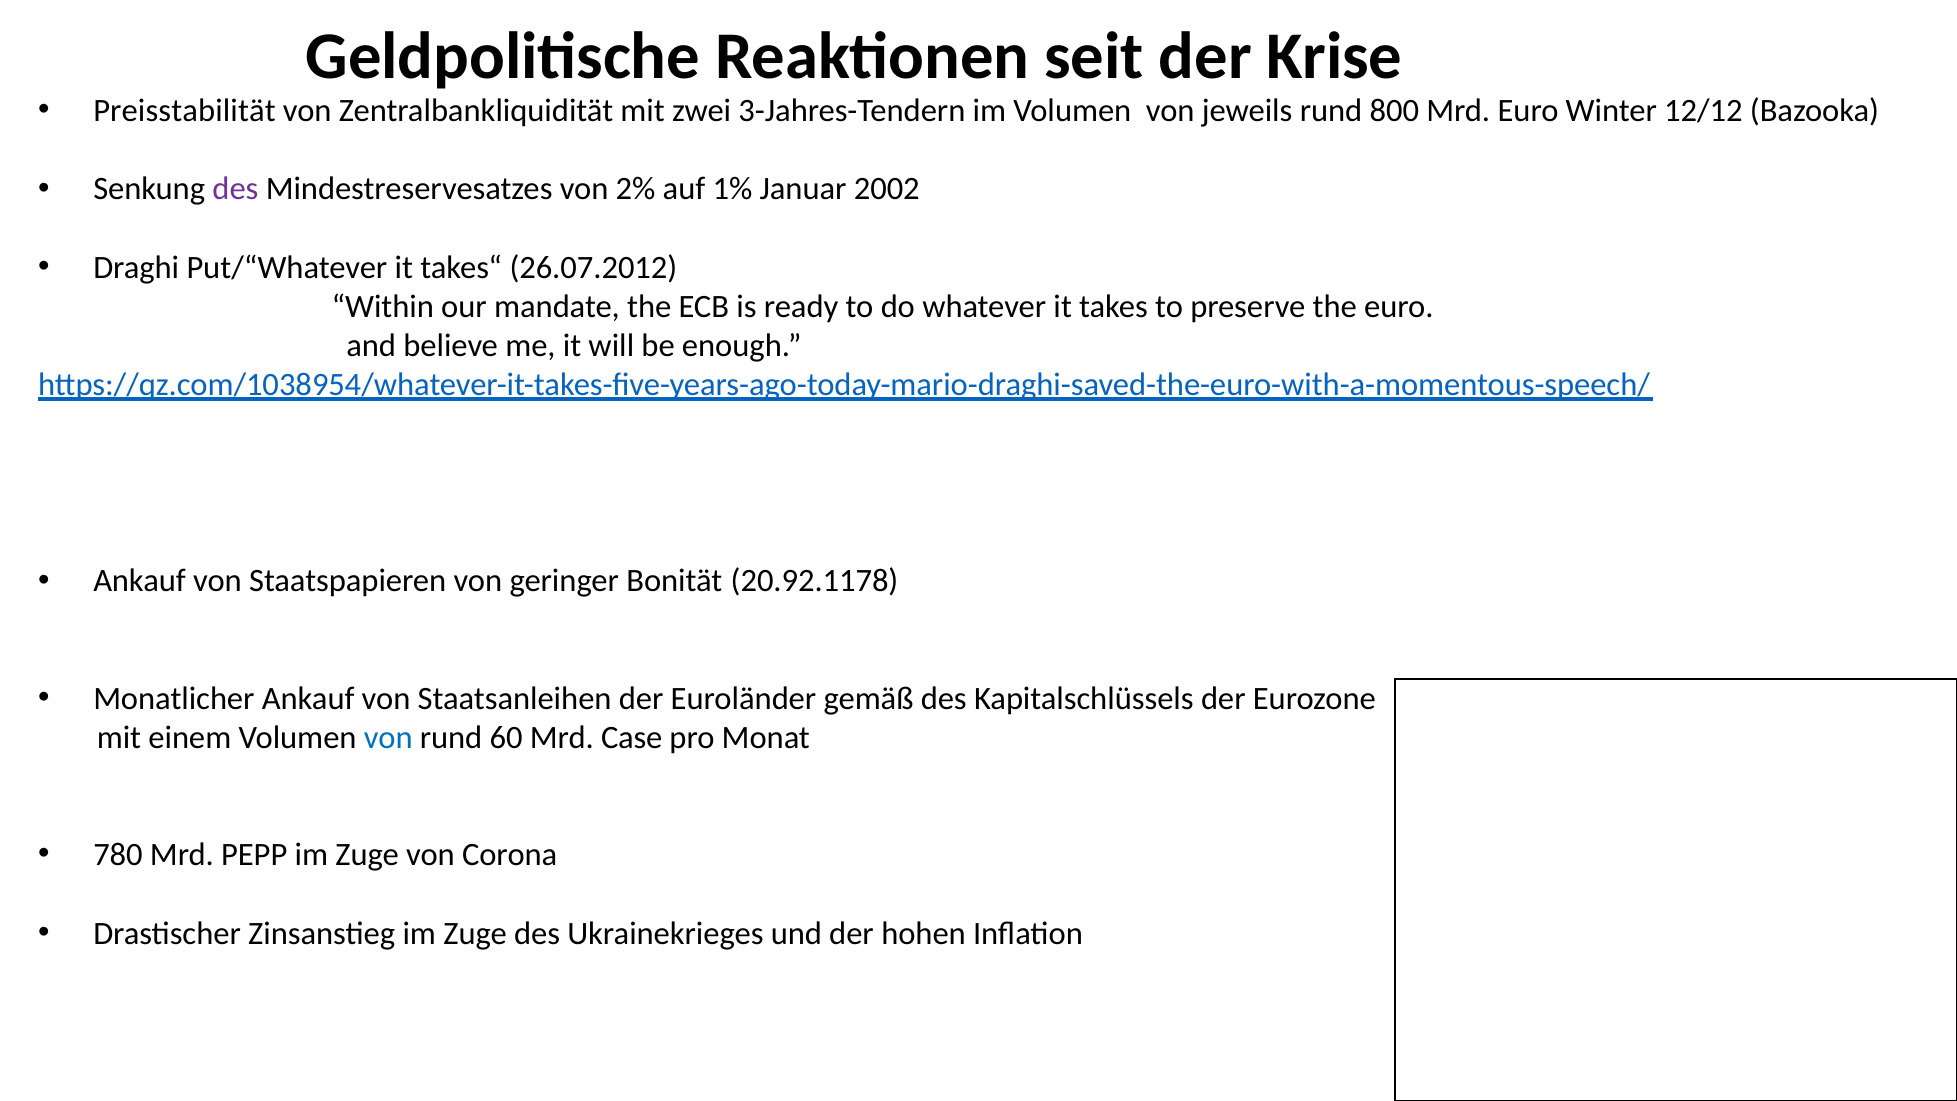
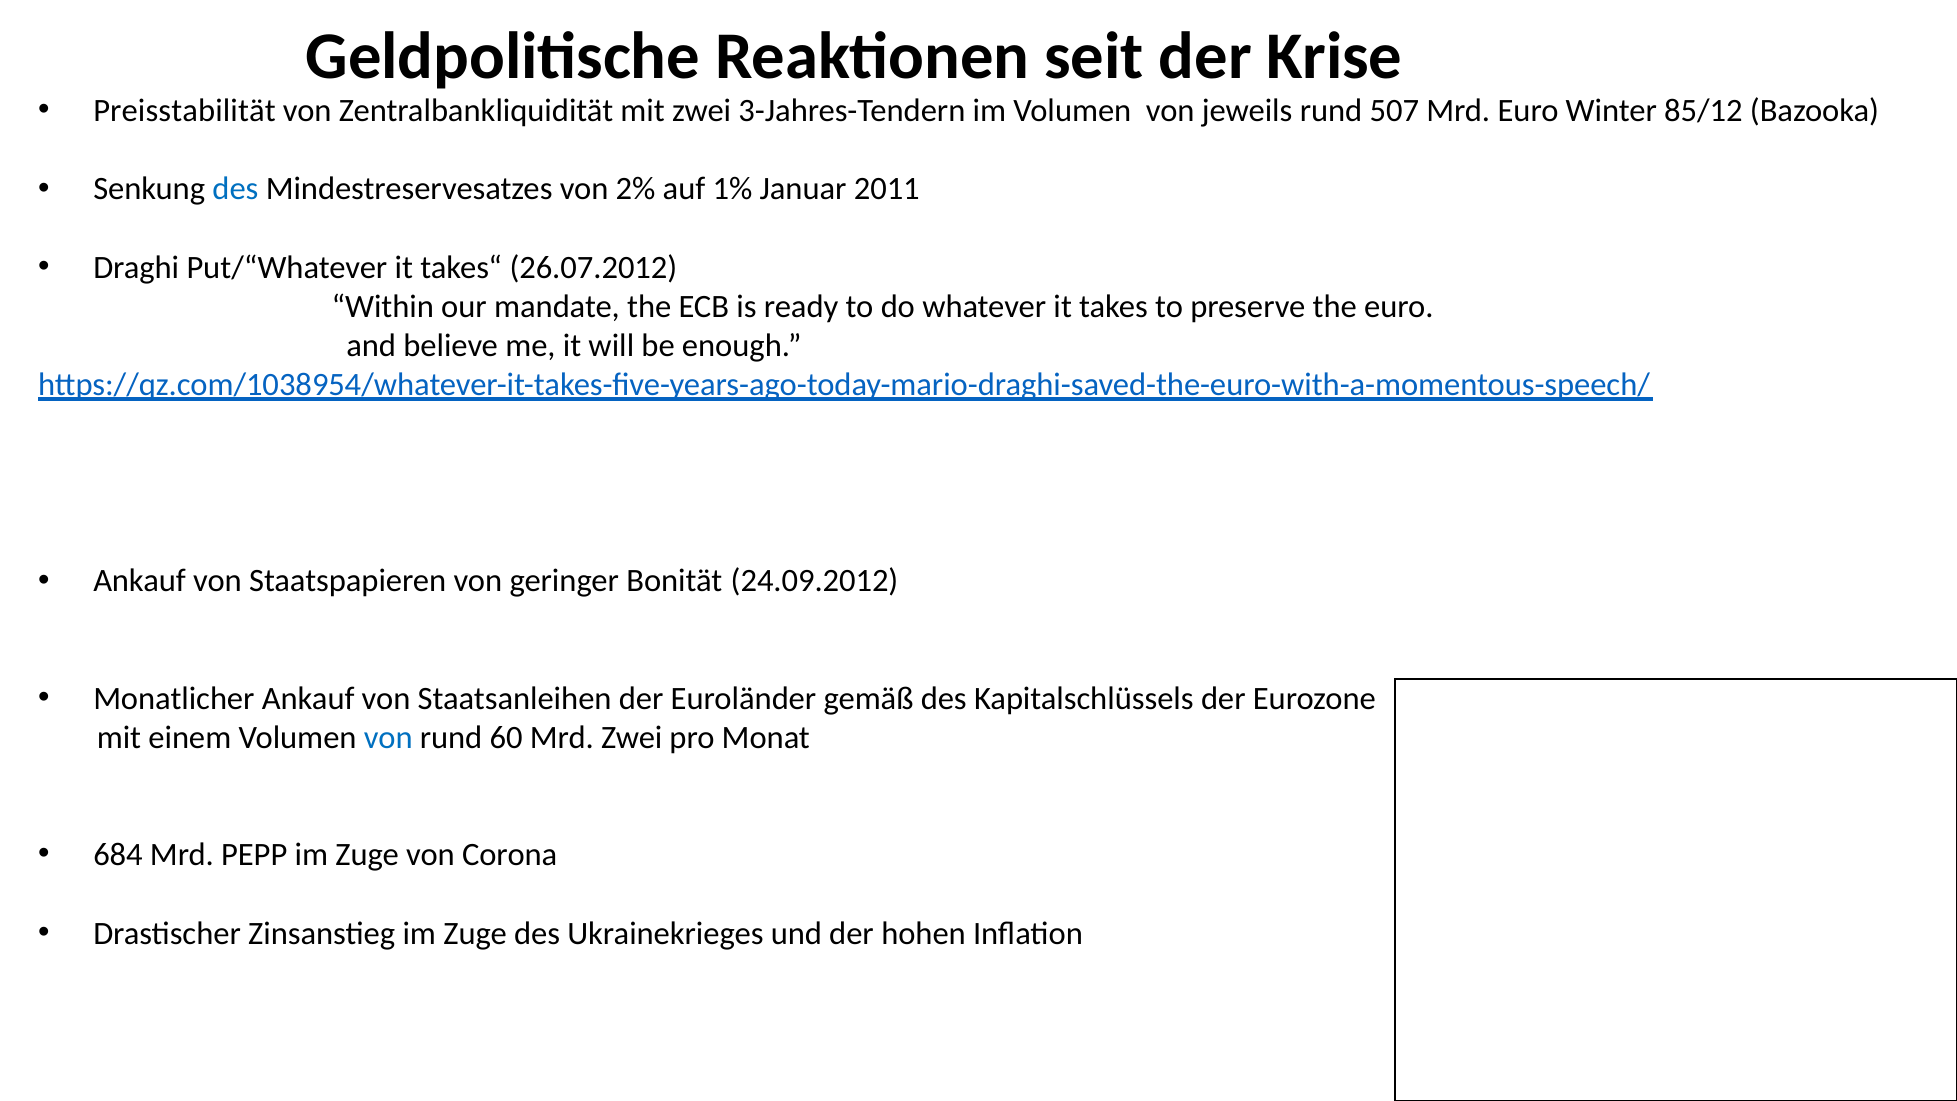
800: 800 -> 507 (1394, 111)
12/12: 12/12 -> 85/12 (1703, 111)
des colour: purple -> blue (235, 189)
2002: 2002 -> 2011 (887, 189)
20.92.1178: 20.92.1178 -> 24.09.2012 (815, 581)
Mrd Case: Case -> Zwei (632, 738)
780: 780 -> 684 (118, 855)
